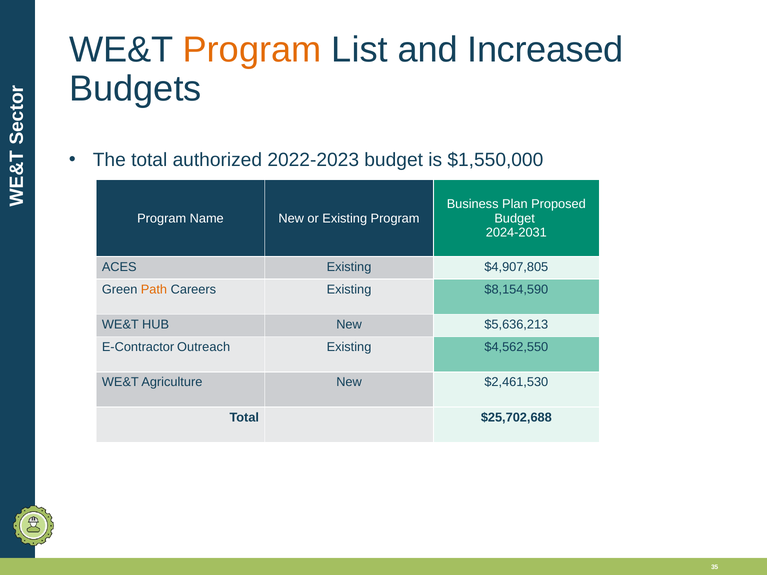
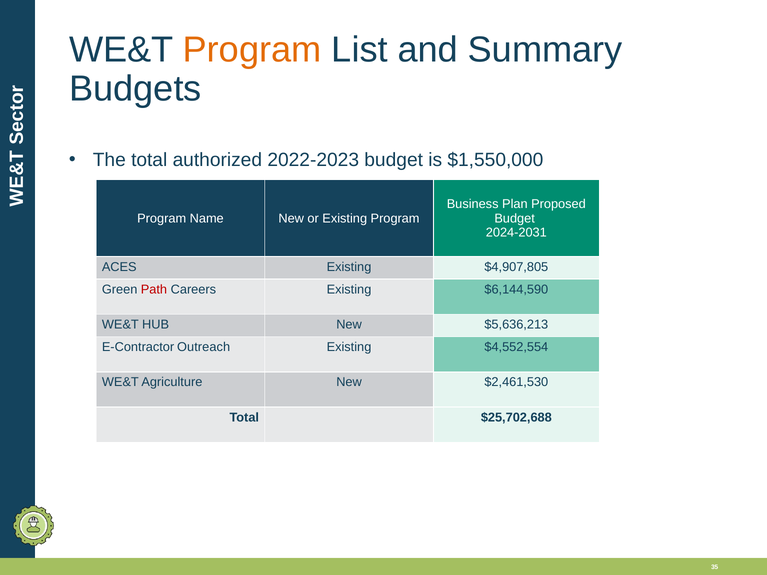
Increased: Increased -> Summary (545, 50)
Path colour: orange -> red (154, 289)
$8,154,590: $8,154,590 -> $6,144,590 (516, 289)
$4,562,550: $4,562,550 -> $4,552,554 (516, 347)
